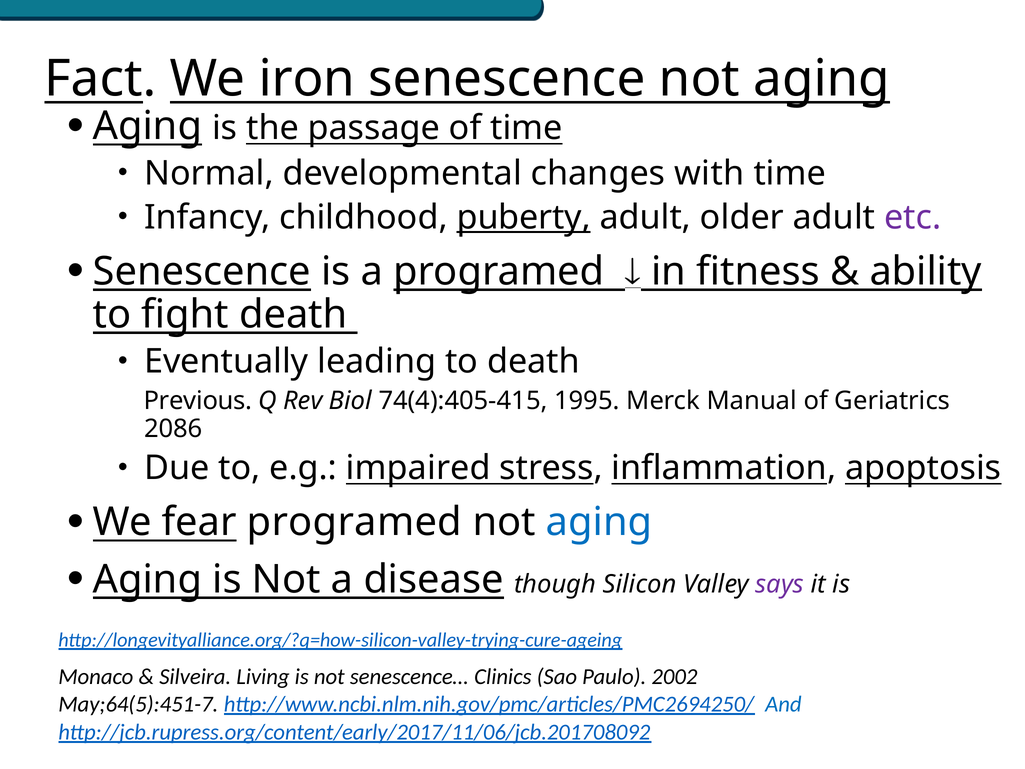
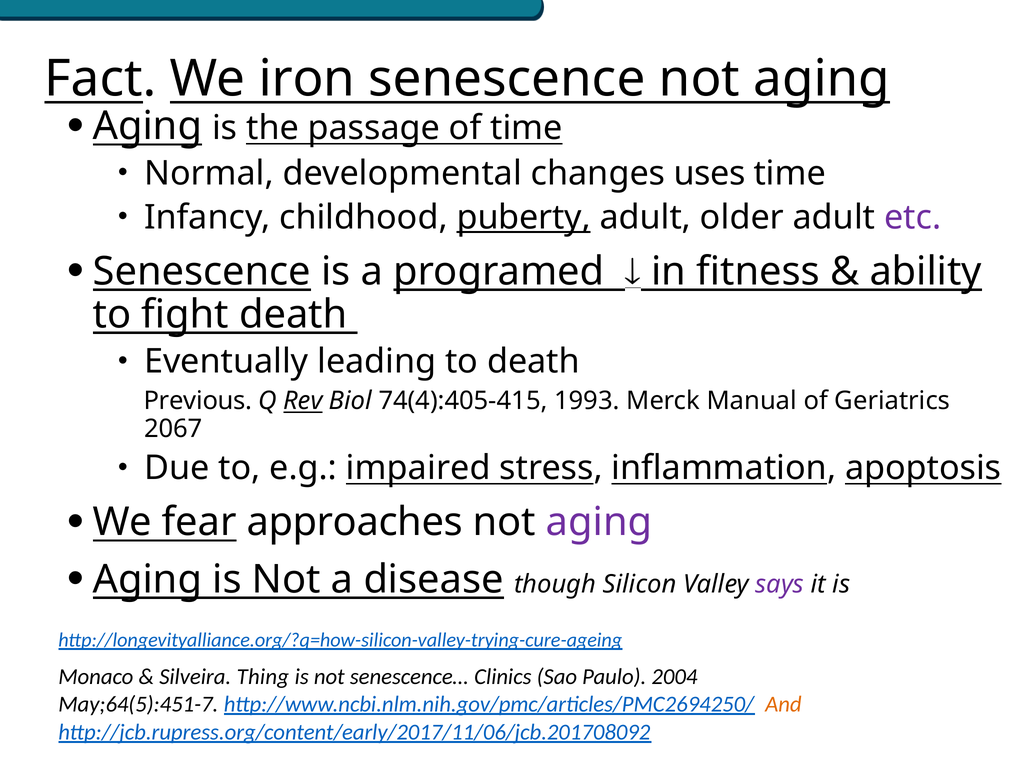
with: with -> uses (710, 173)
Rev underline: none -> present (303, 401)
1995: 1995 -> 1993 (587, 401)
2086: 2086 -> 2067 (173, 429)
fear programed: programed -> approaches (355, 522)
aging colour: blue -> purple (599, 522)
Living: Living -> Thing (263, 677)
2002: 2002 -> 2004 (674, 677)
And colour: blue -> orange (783, 704)
